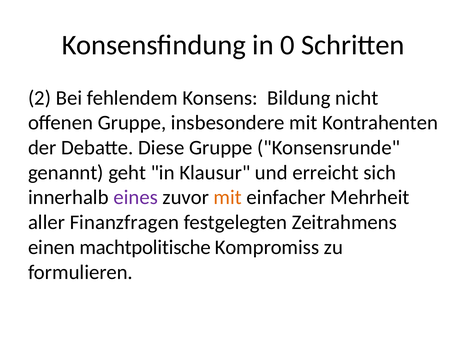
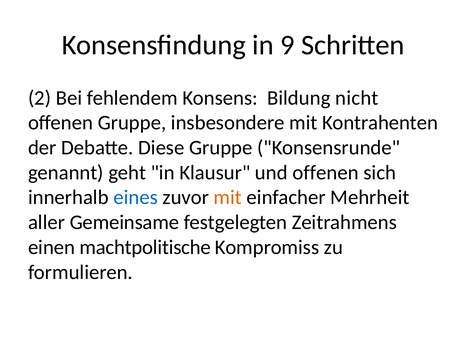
0: 0 -> 9 (287, 45)
und erreicht: erreicht -> offenen (326, 173)
eines colour: purple -> blue (136, 198)
Finanzfragen: Finanzfragen -> Gemeinsame (124, 223)
